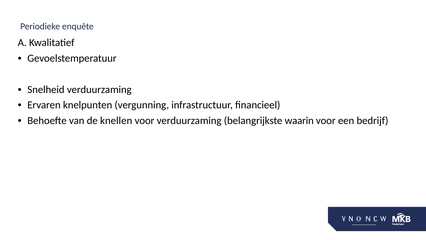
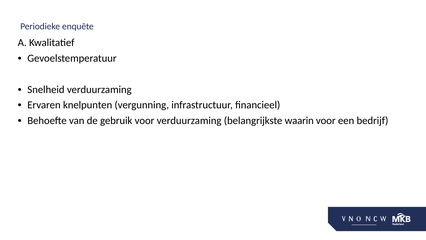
knellen: knellen -> gebruik (116, 121)
